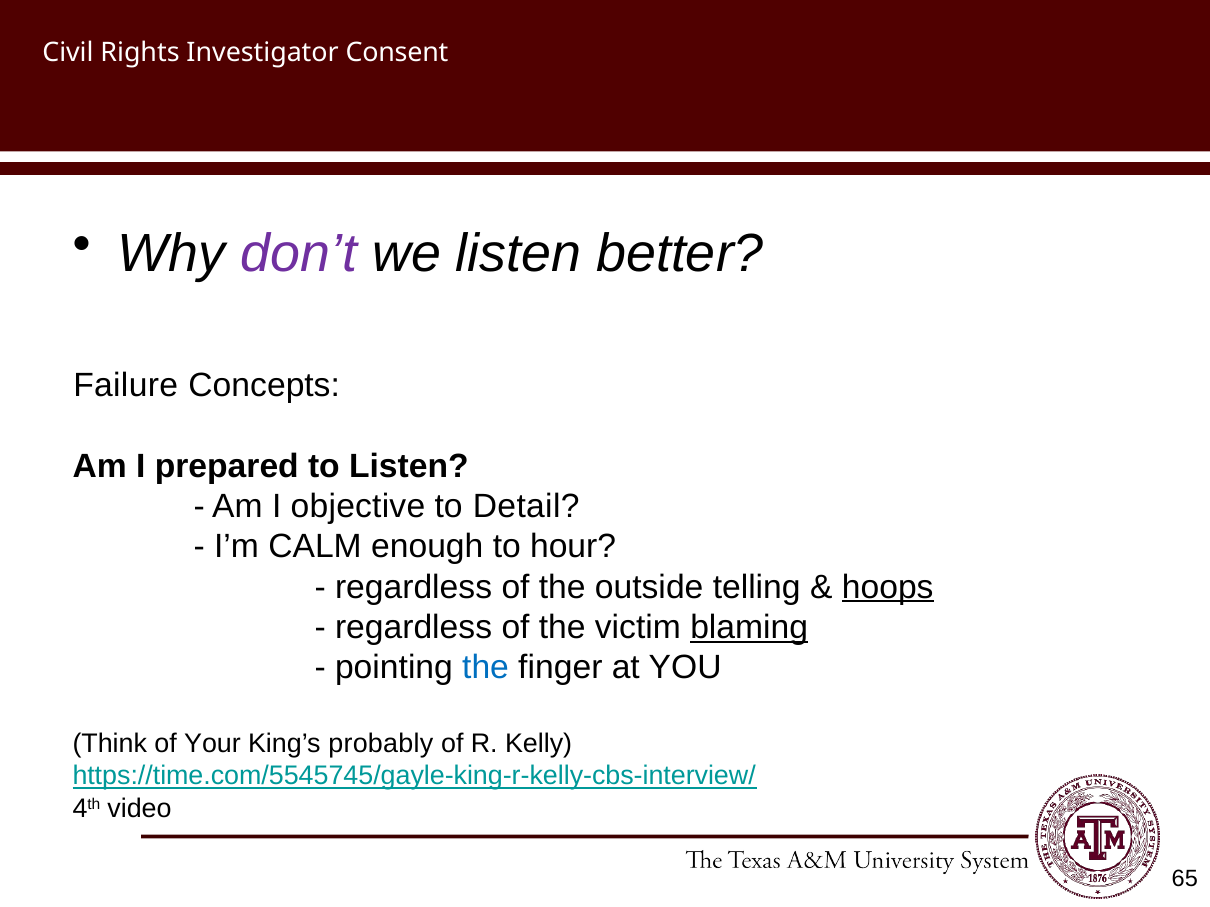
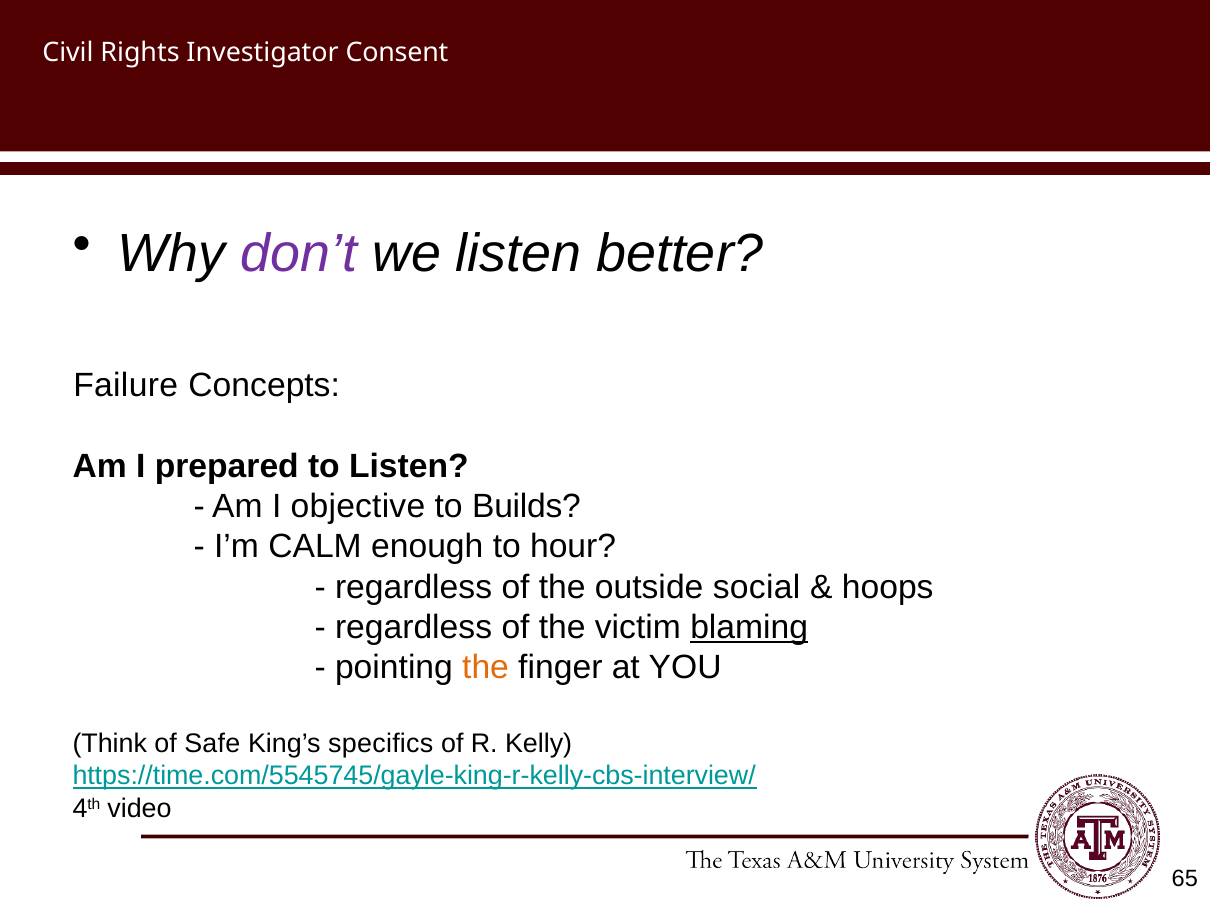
Detail: Detail -> Builds (526, 507)
telling: telling -> social (757, 587)
hoops underline: present -> none (888, 587)
the colour: blue -> orange (486, 668)
Your: Your -> Safe (212, 744)
probably: probably -> specifics (381, 744)
